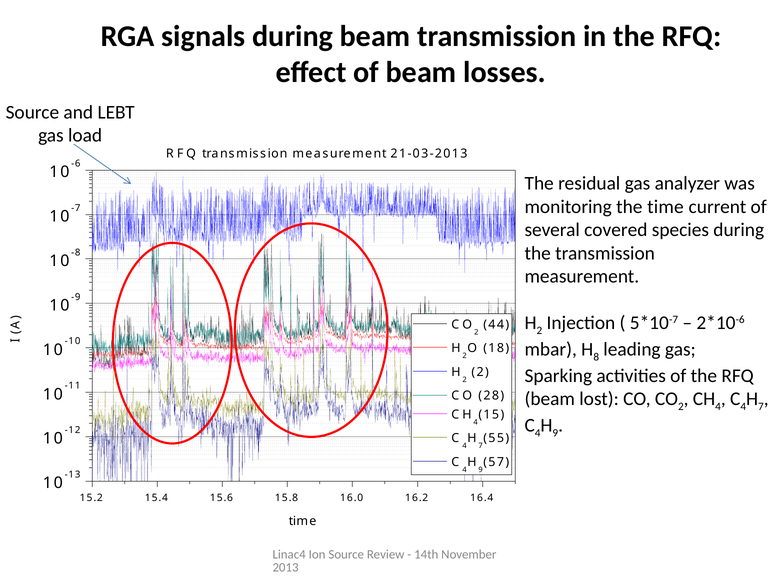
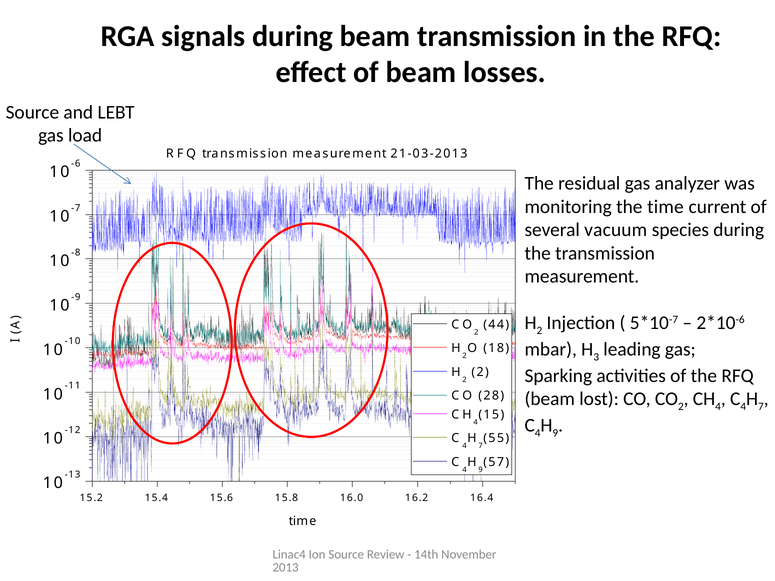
covered: covered -> vacuum (616, 230)
8: 8 -> 3 (596, 357)
